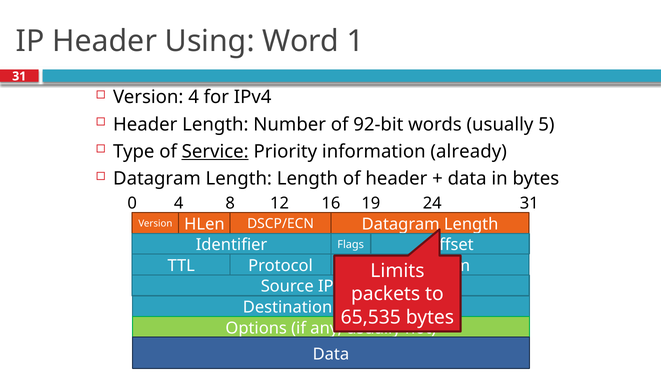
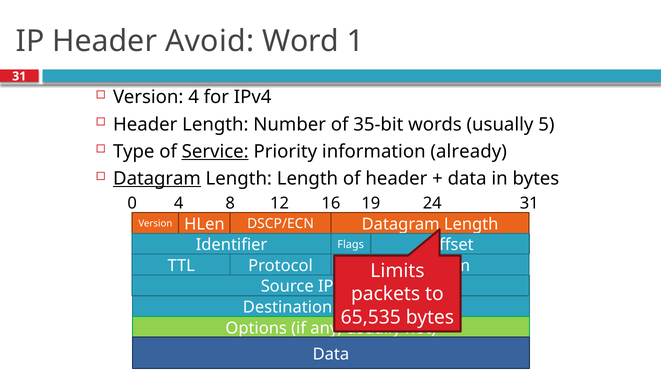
Using: Using -> Avoid (210, 41)
92-bit: 92-bit -> 35-bit (378, 124)
Datagram underline: none -> present (157, 179)
